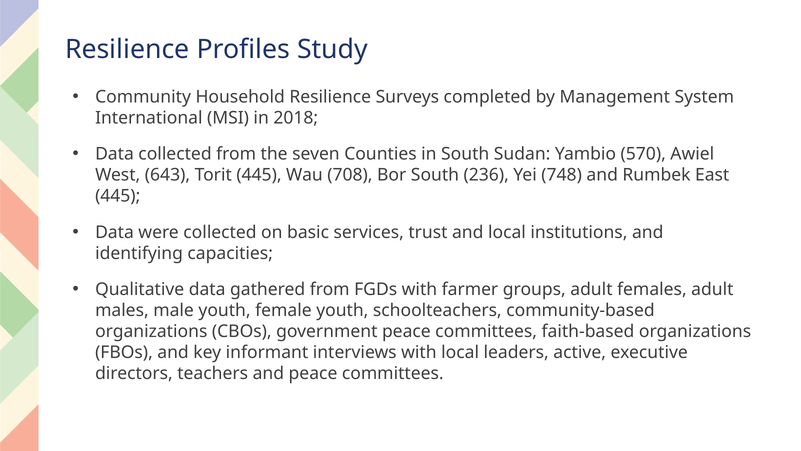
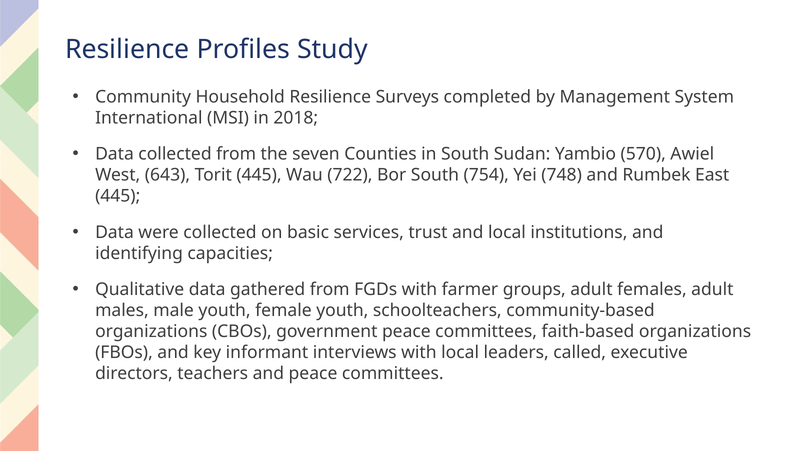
708: 708 -> 722 (350, 175)
236: 236 -> 754 (486, 175)
active: active -> called (580, 352)
